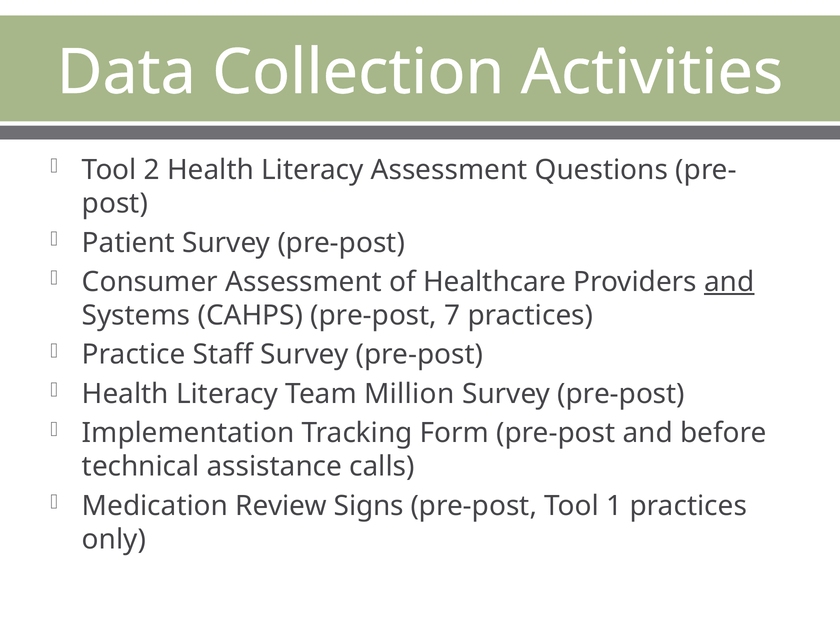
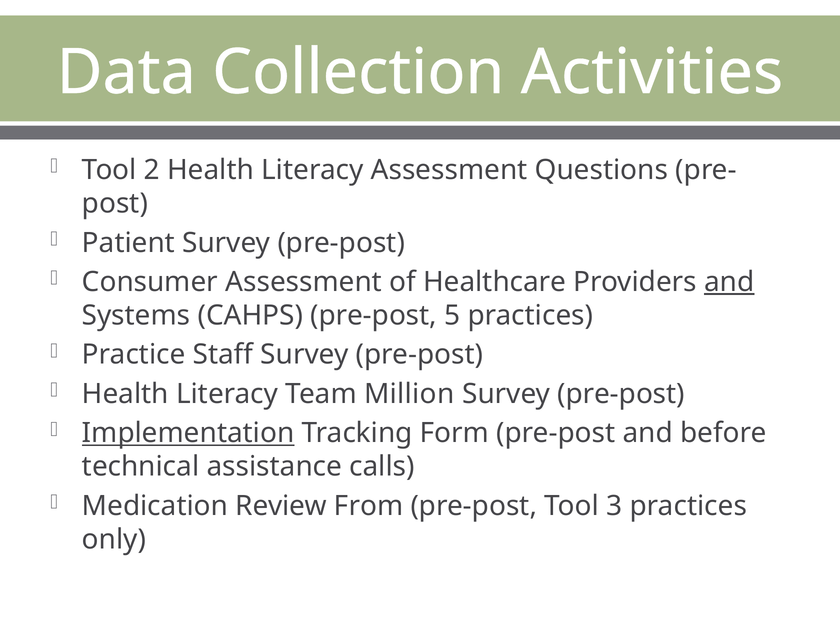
7: 7 -> 5 (452, 316)
Implementation underline: none -> present (188, 433)
Signs: Signs -> From (369, 506)
1: 1 -> 3 (614, 506)
